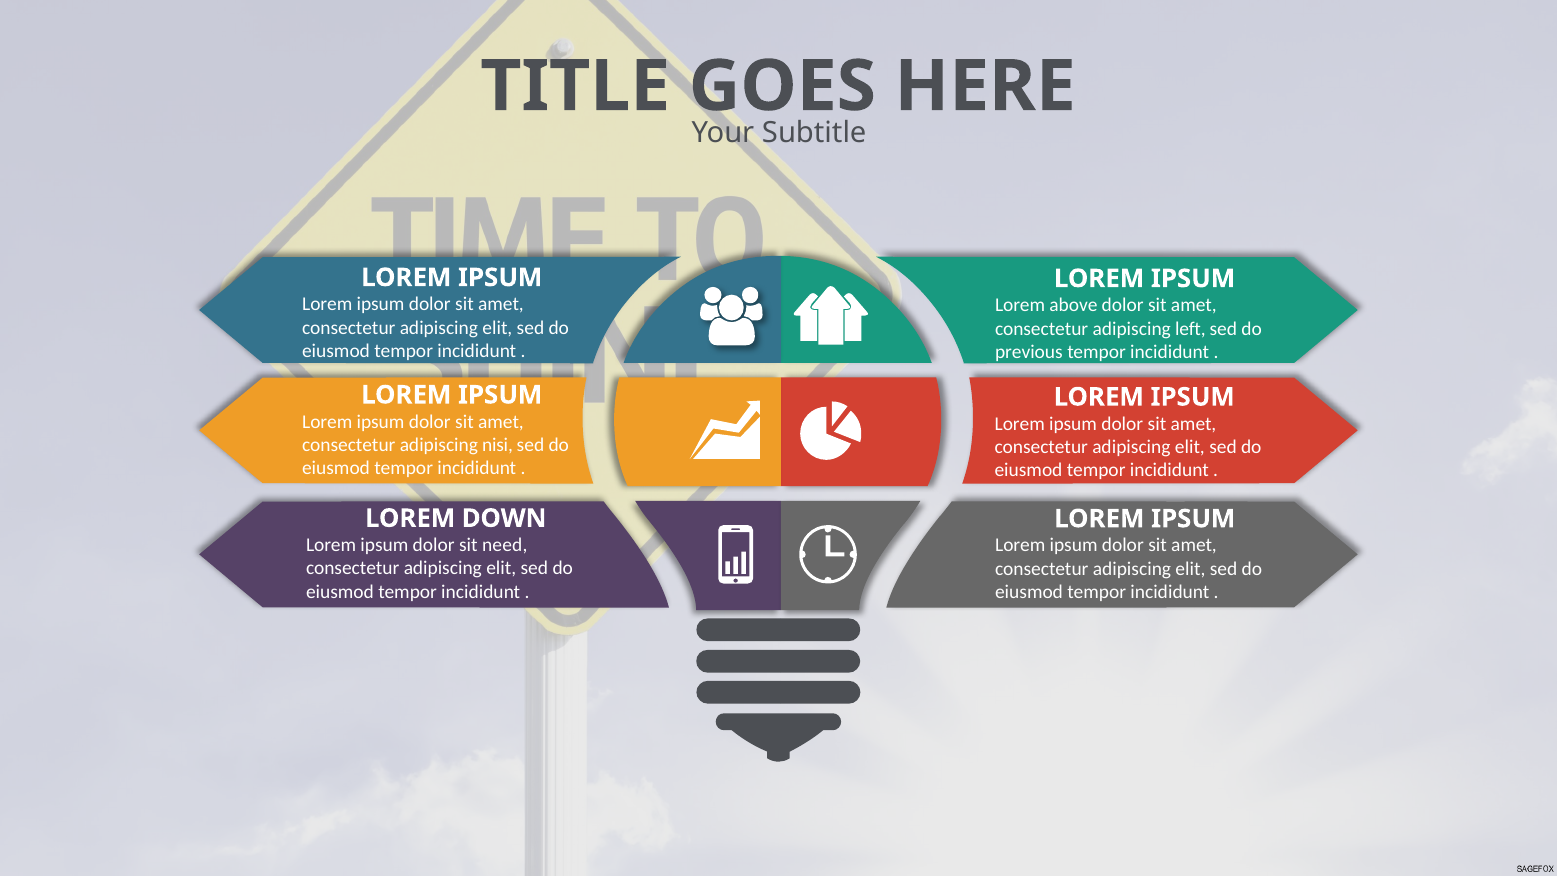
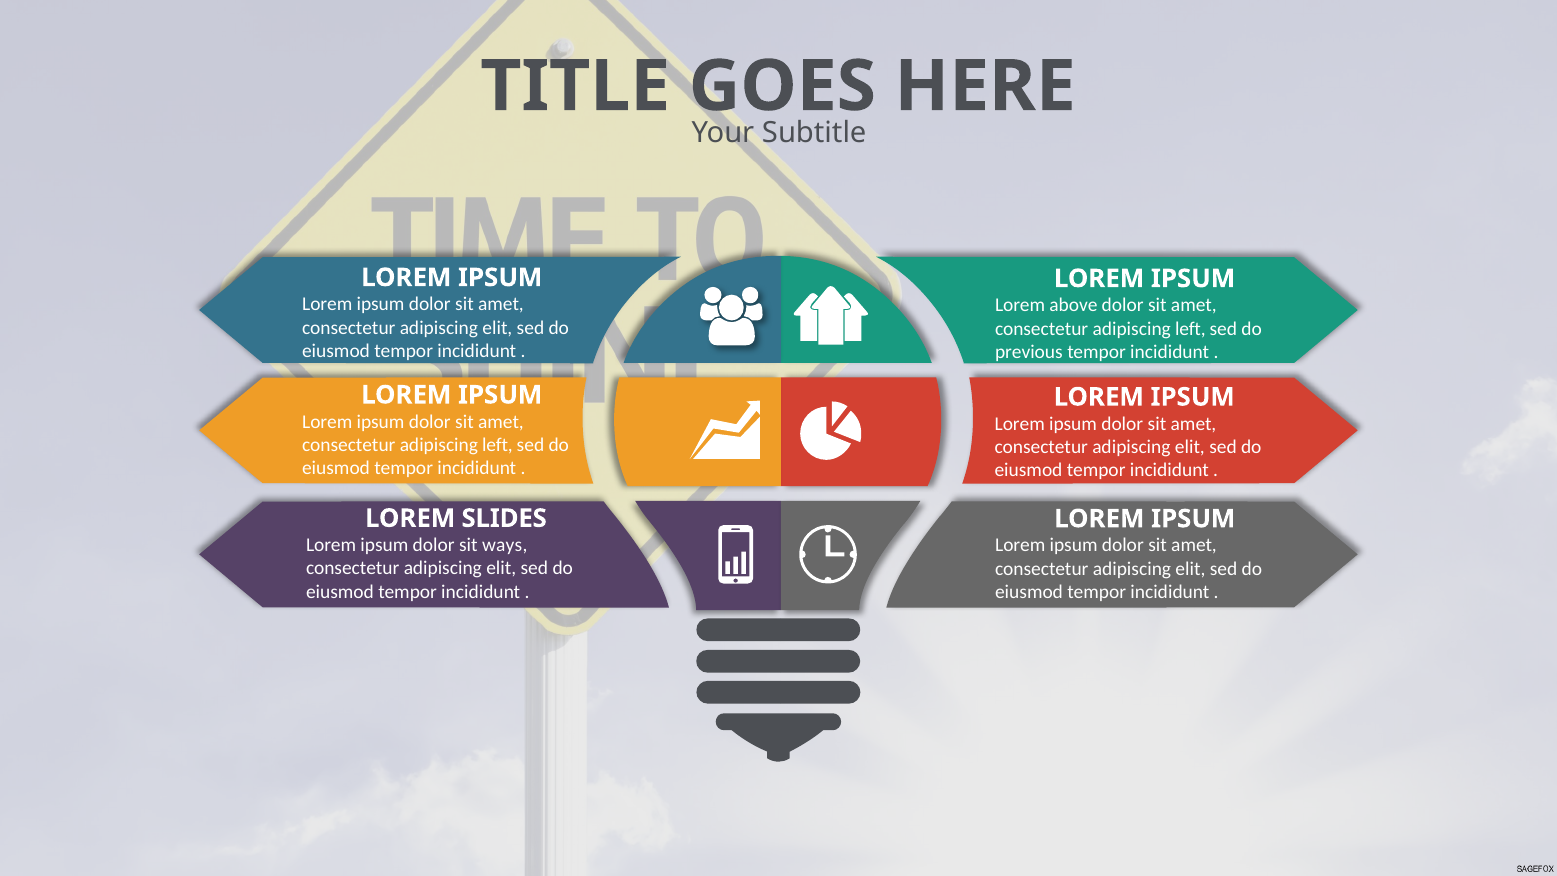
nisi: nisi -> left (497, 445)
DOWN: DOWN -> SLIDES (504, 518)
need: need -> ways (505, 545)
